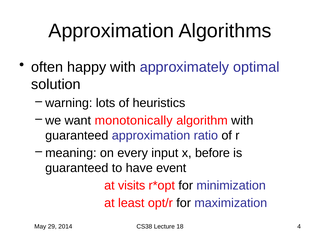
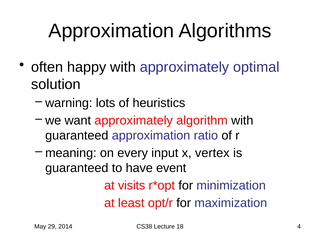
want monotonically: monotonically -> approximately (134, 120)
before: before -> vertex (212, 153)
